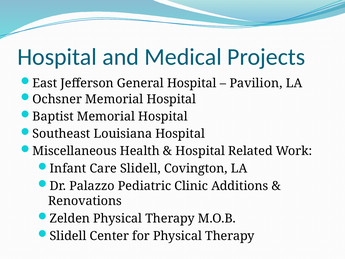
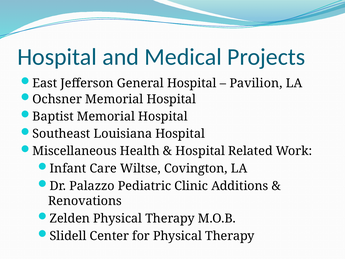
Care Slidell: Slidell -> Wiltse (140, 168)
